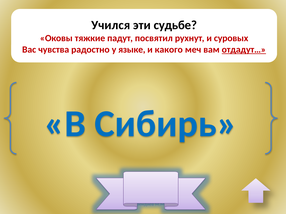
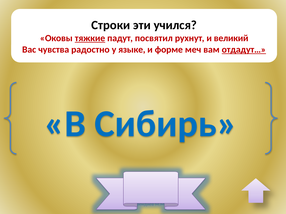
Учился: Учился -> Строки (111, 25)
судьбе: судьбе -> учился (175, 25)
тяжкие underline: none -> present (90, 38)
суровых: суровых -> великий (231, 38)
какого: какого -> форме (169, 50)
